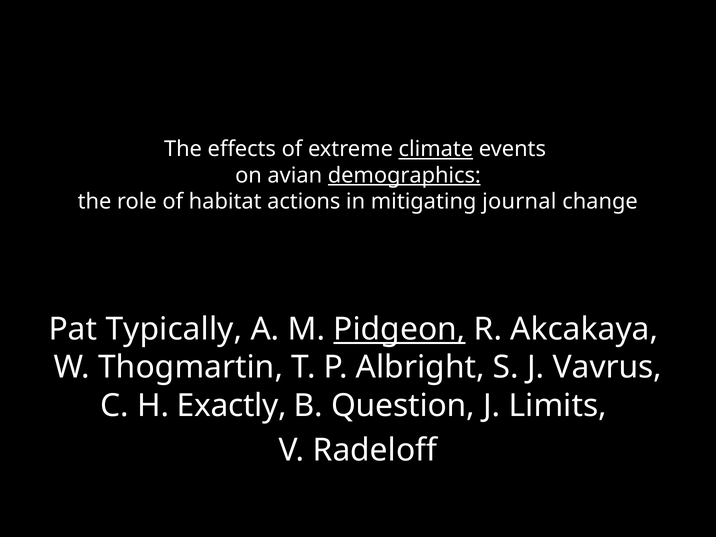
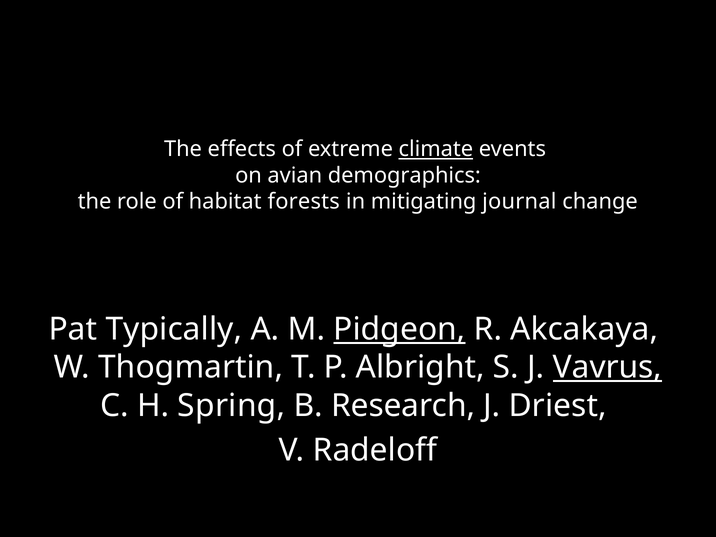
demographics underline: present -> none (404, 175)
actions: actions -> forests (304, 202)
Vavrus underline: none -> present (607, 367)
Exactly: Exactly -> Spring (231, 406)
Question: Question -> Research (403, 406)
Limits: Limits -> Driest (558, 406)
